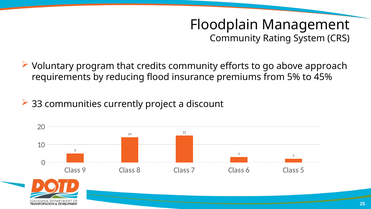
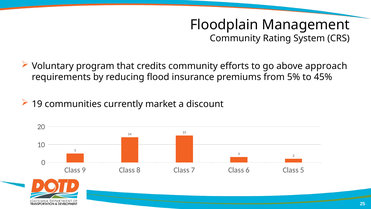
33: 33 -> 19 (37, 104)
project: project -> market (161, 104)
